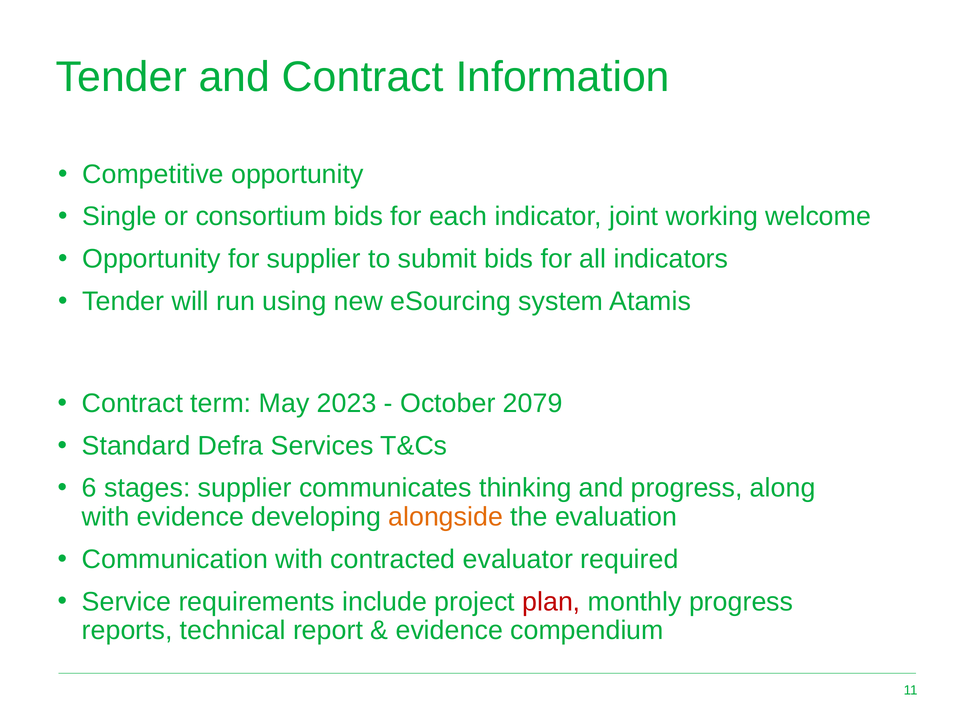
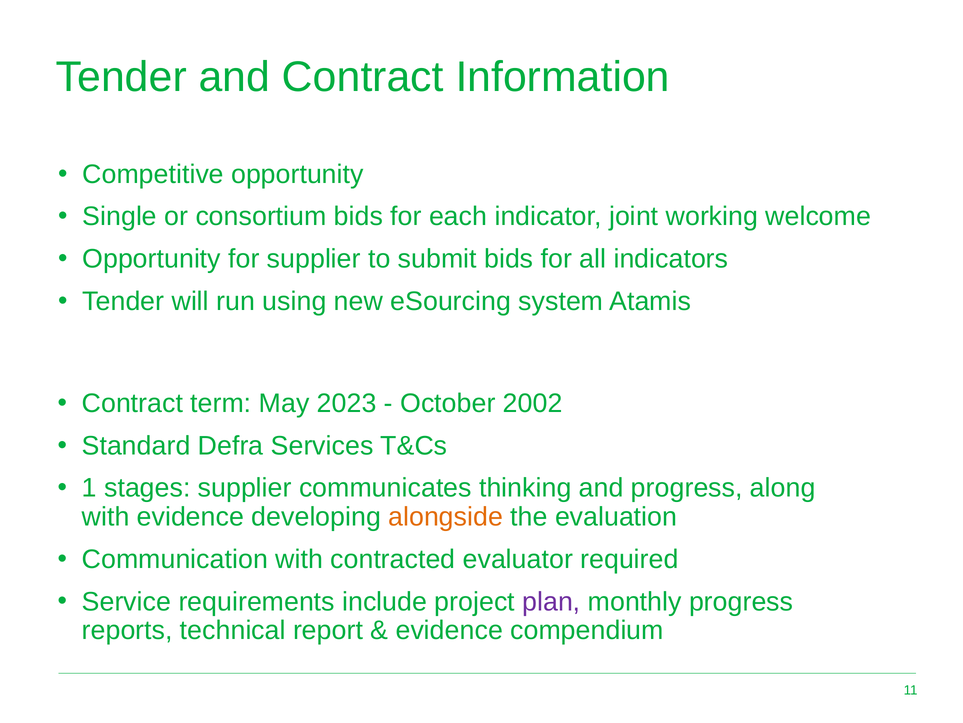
2079: 2079 -> 2002 (533, 403)
6: 6 -> 1 (89, 488)
plan colour: red -> purple (551, 601)
